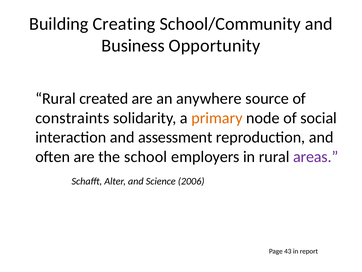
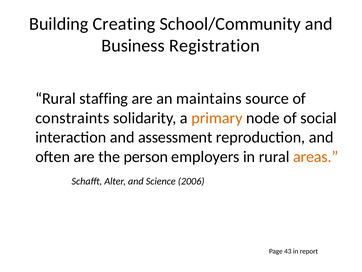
Opportunity: Opportunity -> Registration (214, 46)
created: created -> staffing (104, 98)
anywhere: anywhere -> maintains (209, 98)
school: school -> person (146, 156)
areas colour: purple -> orange (316, 156)
